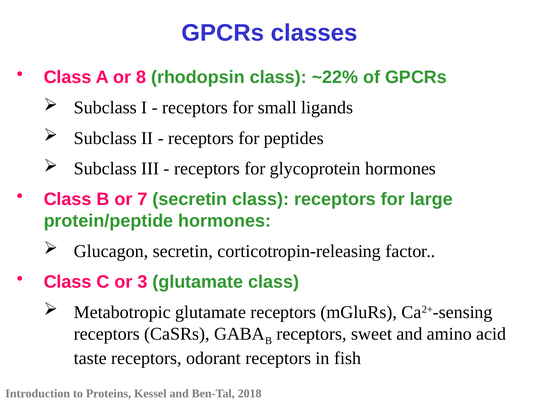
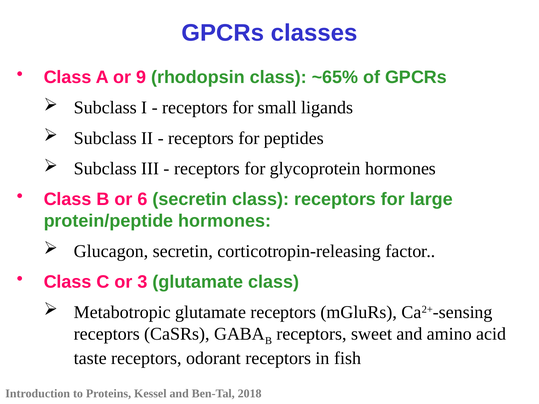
8: 8 -> 9 (141, 77)
~22%: ~22% -> ~65% (335, 77)
7: 7 -> 6 (142, 199)
